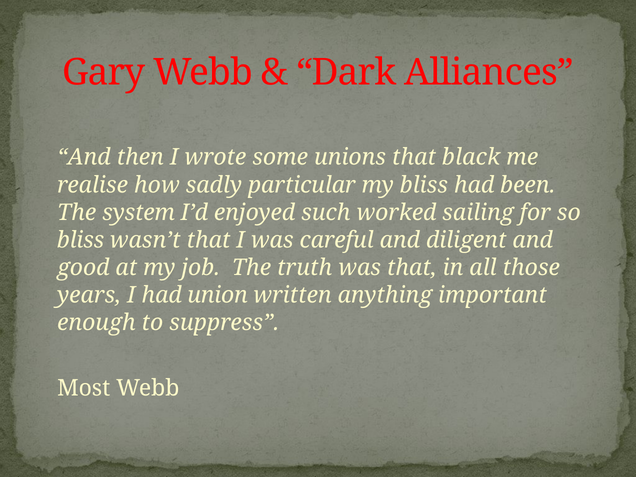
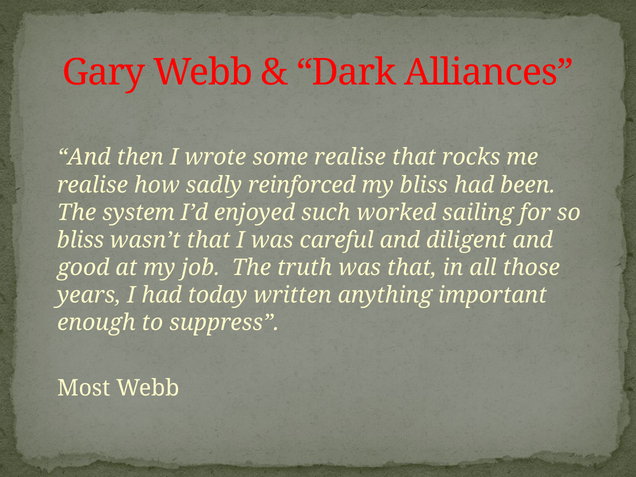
some unions: unions -> realise (350, 157)
black: black -> rocks (471, 157)
particular: particular -> reinforced (302, 185)
union: union -> today (218, 295)
